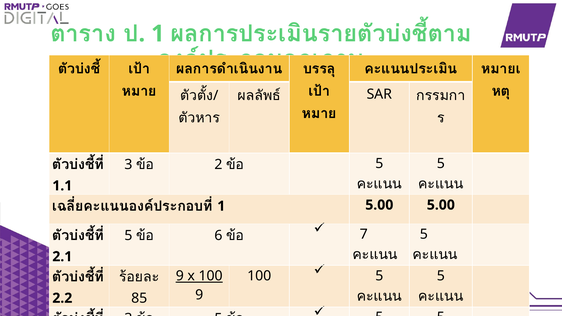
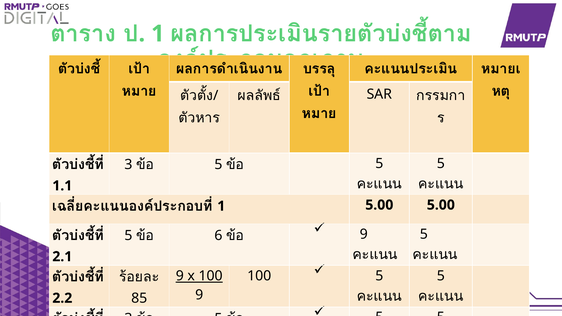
2: 2 -> 5 (218, 165)
7: 7 -> 9 (364, 234)
